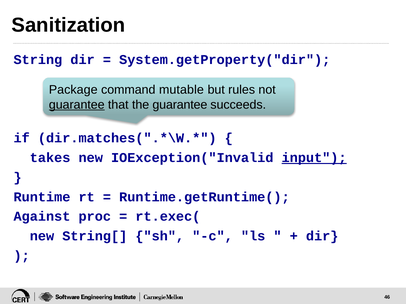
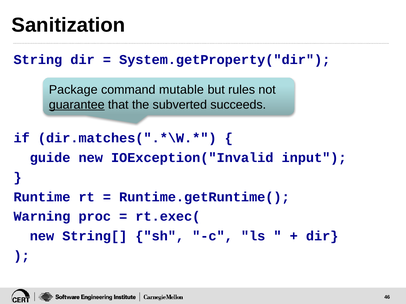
the guarantee: guarantee -> subverted (180, 105)
takes: takes -> guide (50, 158)
input underline: present -> none (314, 158)
Against: Against -> Warning (42, 217)
